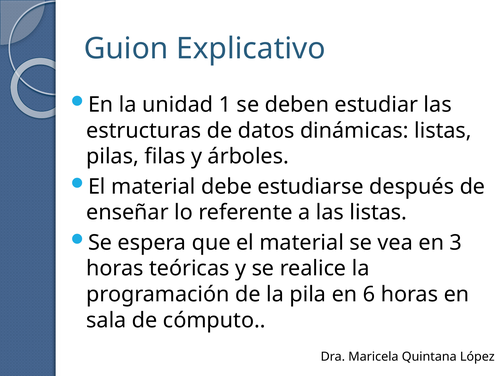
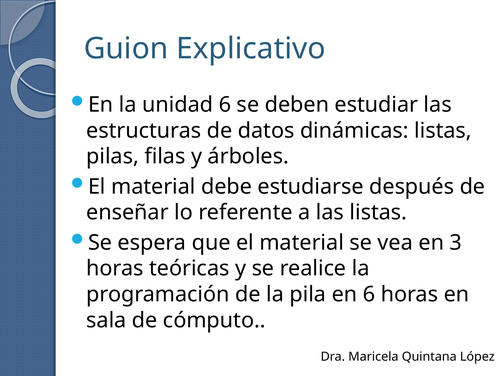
unidad 1: 1 -> 6 (225, 105)
